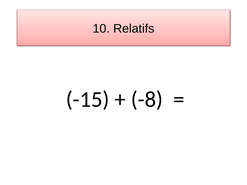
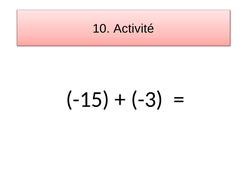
Relatifs: Relatifs -> Activité (134, 29)
-8: -8 -> -3 (147, 100)
